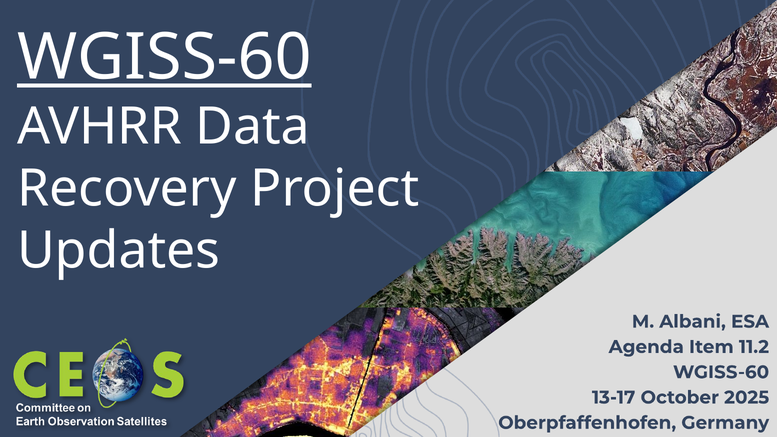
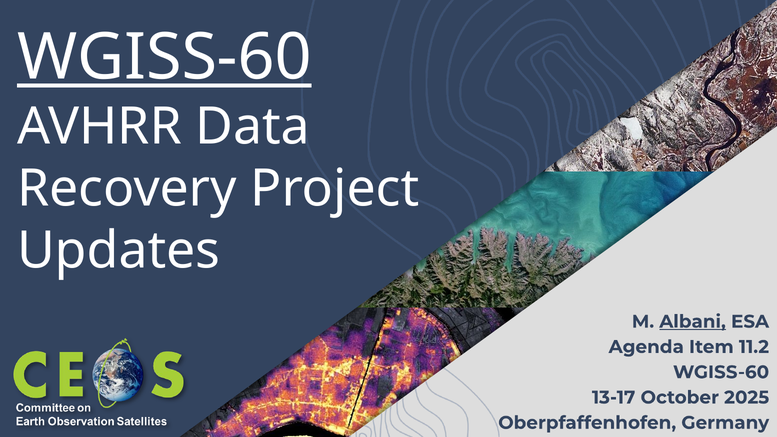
Albani underline: none -> present (693, 322)
